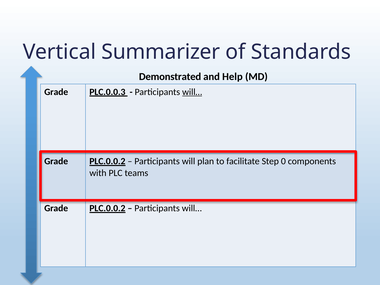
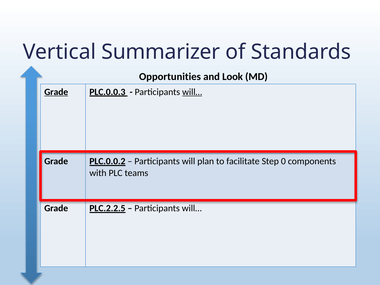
Demonstrated: Demonstrated -> Opportunities (170, 77)
Help: Help -> Look (233, 77)
Grade underline: none -> present (56, 92)
PLC.0.0.2: PLC.0.0.2 -> PLC.2.2.5 (107, 208)
